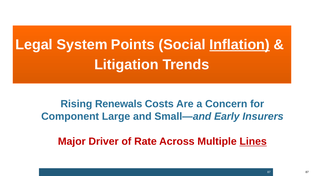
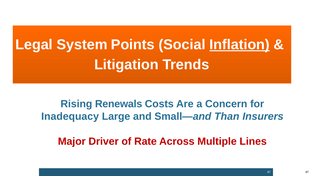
Component: Component -> Inadequacy (70, 116)
Early: Early -> Than (227, 116)
Lines underline: present -> none (253, 141)
